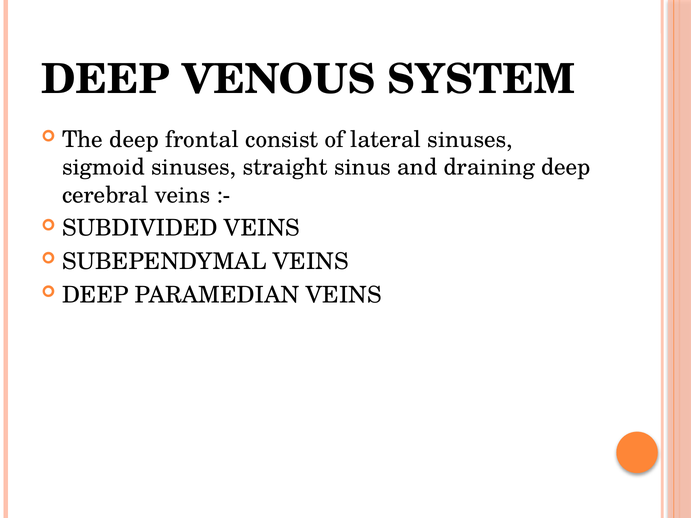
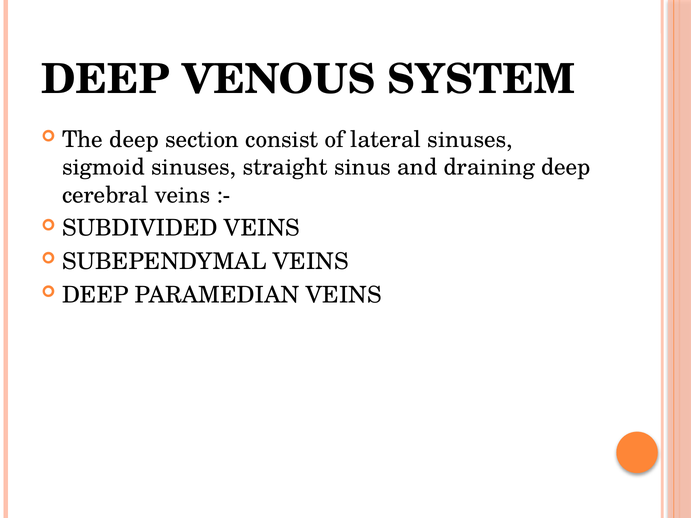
frontal: frontal -> section (202, 140)
